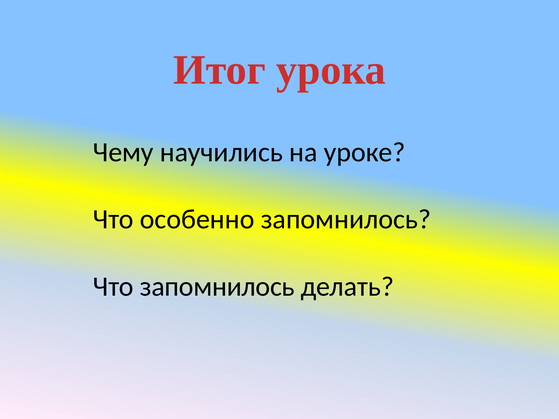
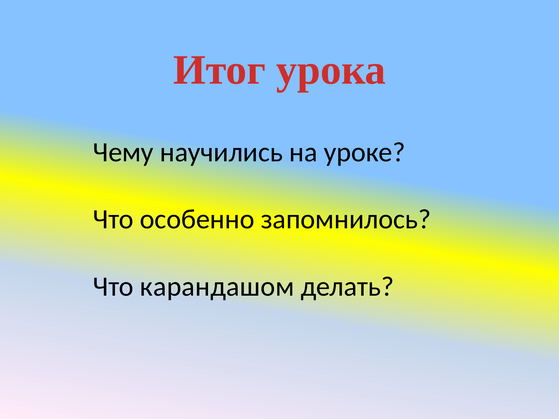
Что запомнилось: запомнилось -> карандашом (217, 287)
